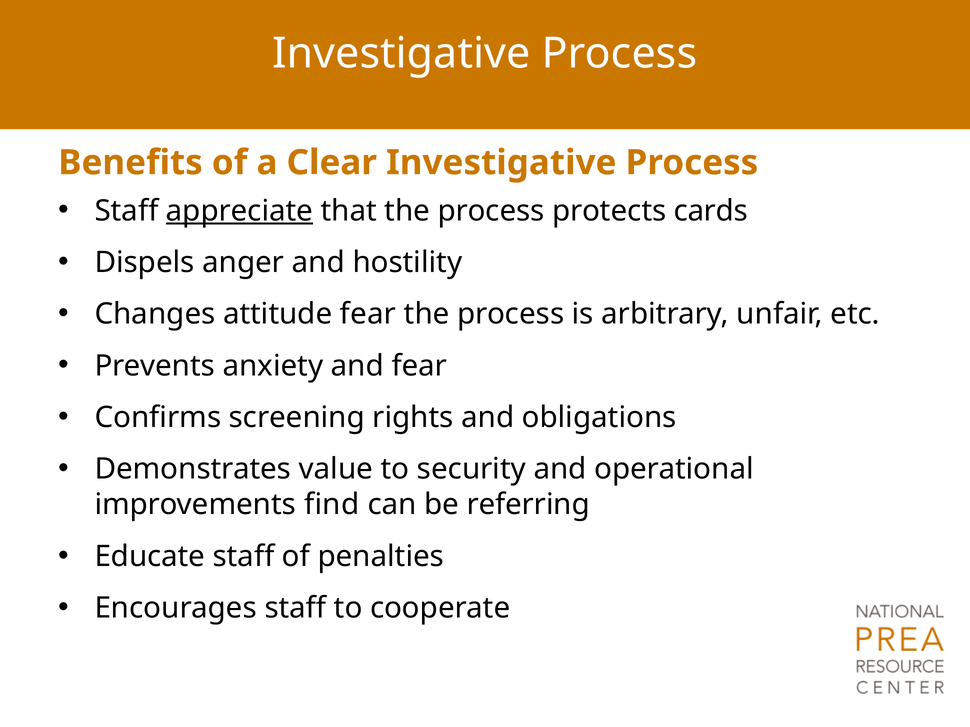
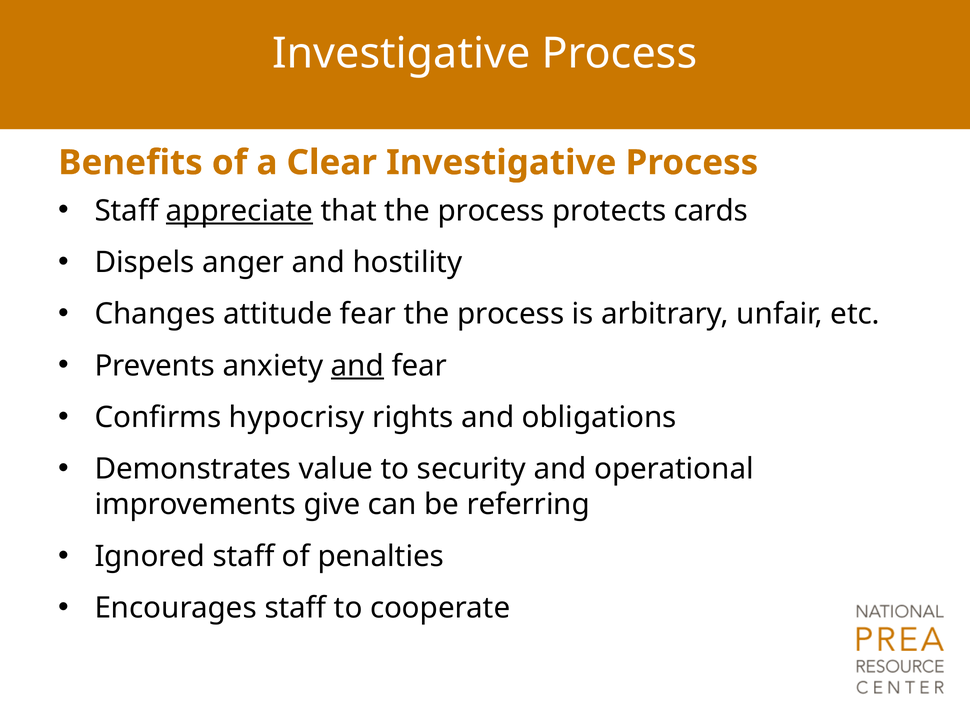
and underline: none -> present (357, 366)
screening: screening -> hypocrisy (297, 418)
find: find -> give (332, 505)
Educate: Educate -> Ignored (150, 557)
